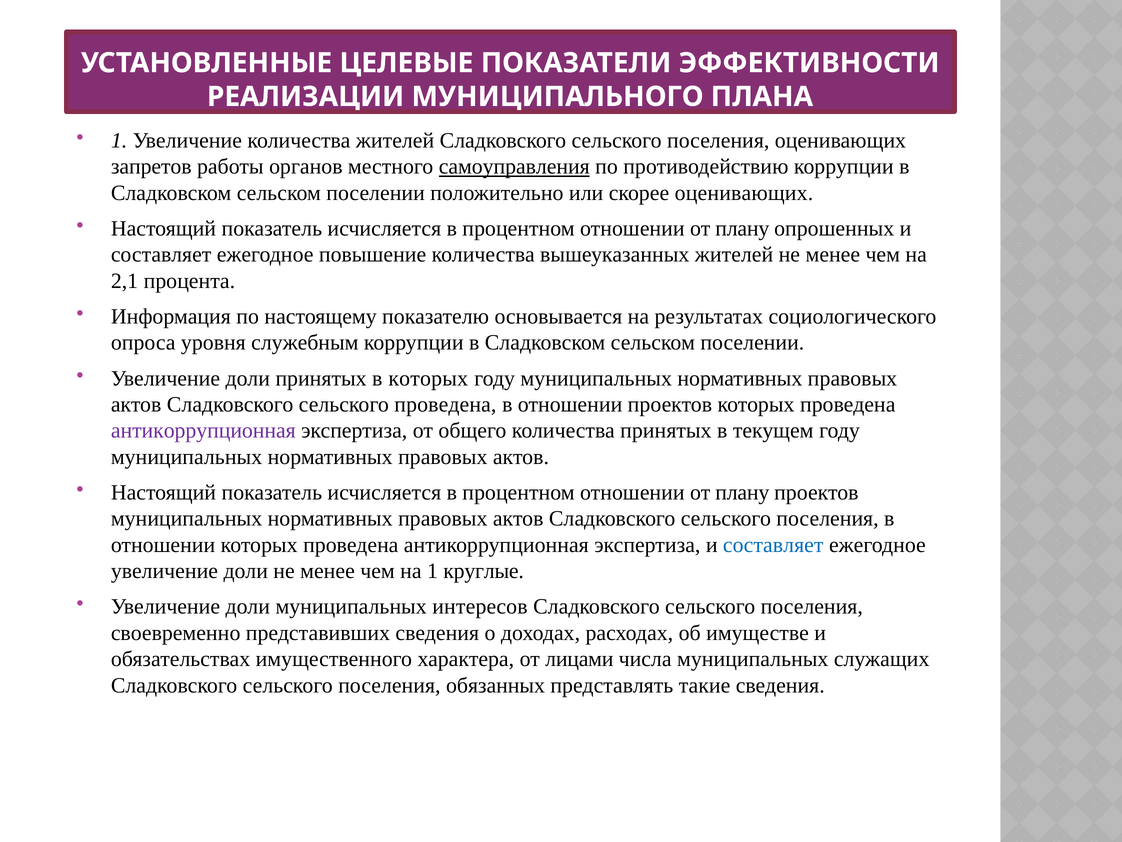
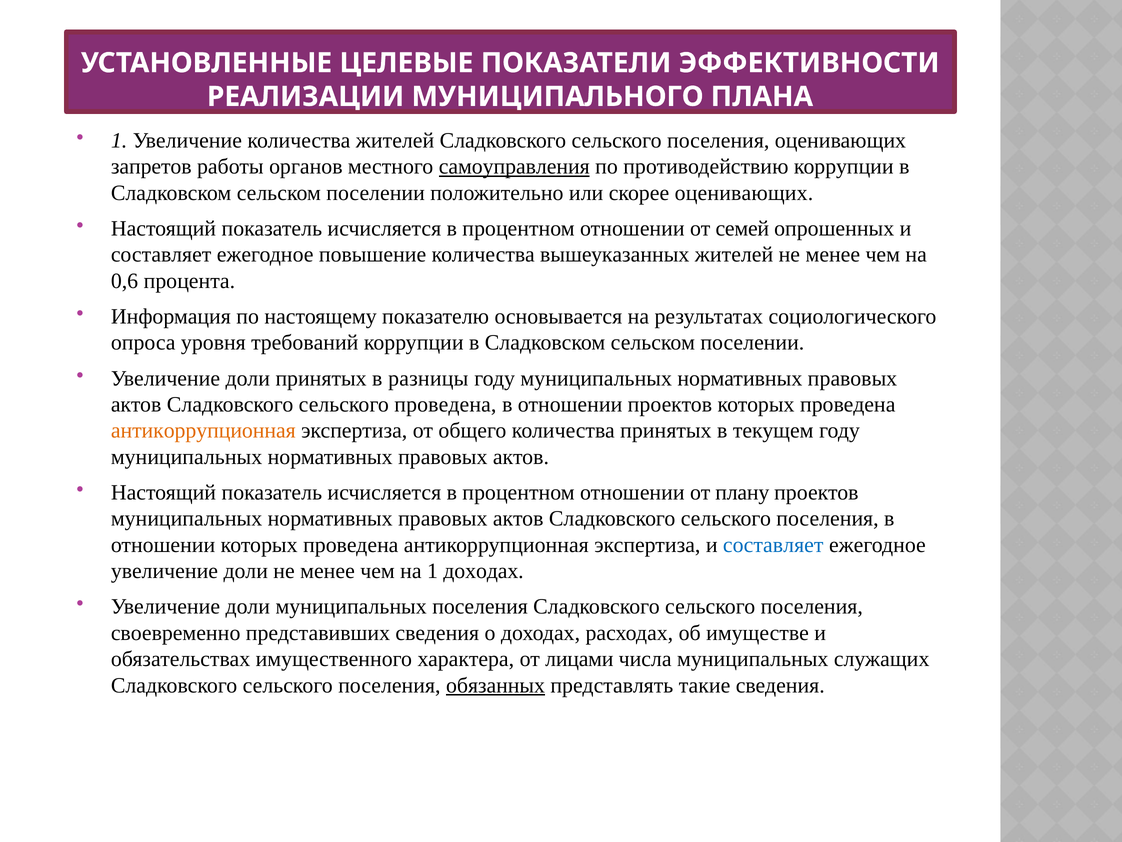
плану: плану -> семей (742, 228)
2,1: 2,1 -> 0,6 (125, 281)
служебным: служебным -> требований (305, 343)
в которых: которых -> разницы (428, 378)
антикоррупционная colour: purple -> orange (203, 431)
1 круглые: круглые -> доходах (484, 571)
муниципальных интересов: интересов -> поселения (480, 606)
обязанных underline: none -> present (496, 685)
